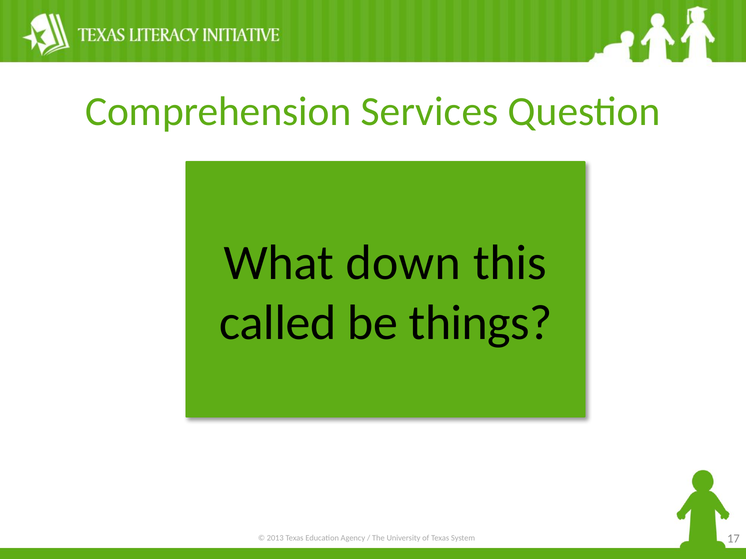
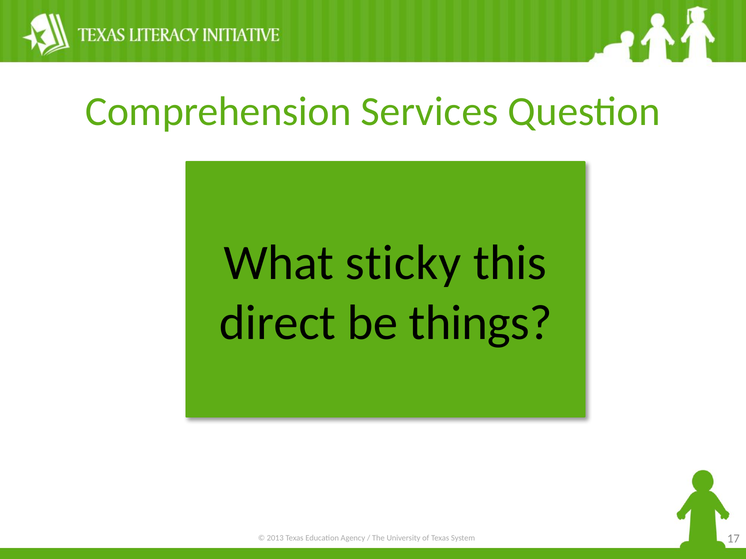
down: down -> sticky (403, 263)
called: called -> direct (278, 323)
